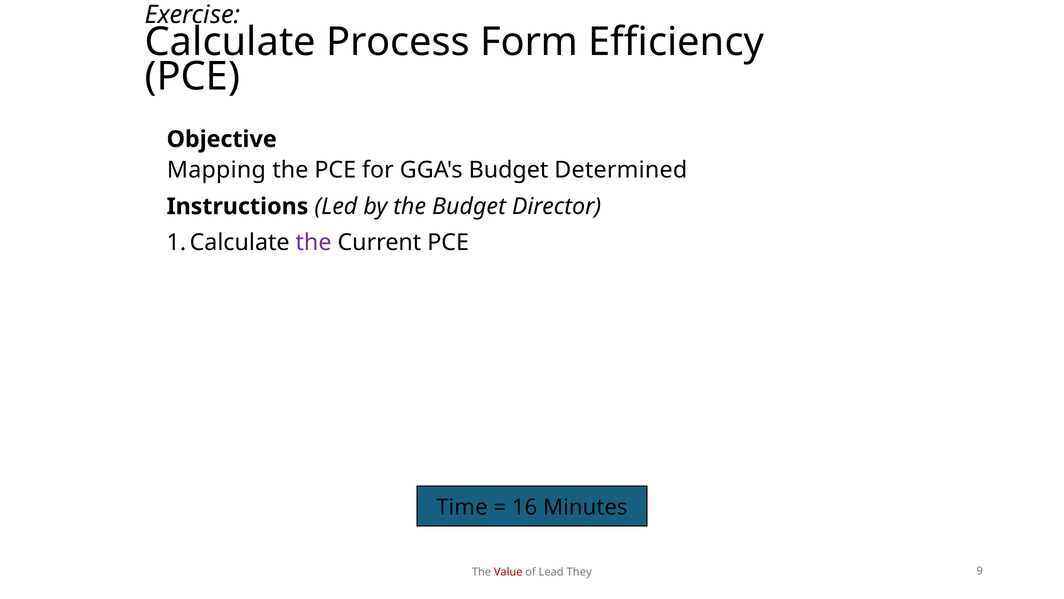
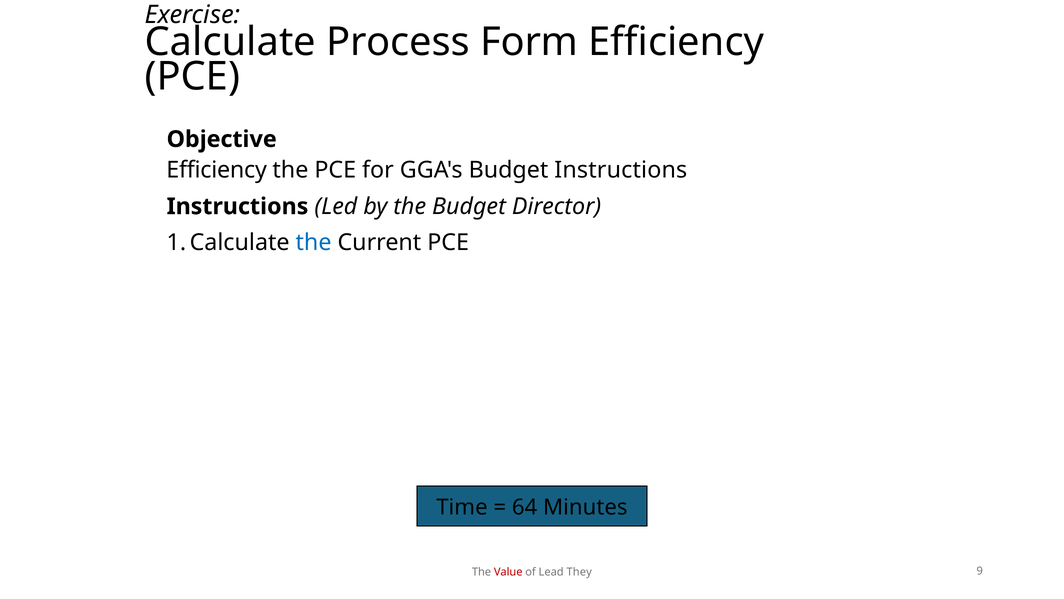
Mapping: Mapping -> Efficiency (217, 170)
Budget Determined: Determined -> Instructions (621, 170)
the colour: purple -> blue (314, 243)
16: 16 -> 64 (525, 507)
